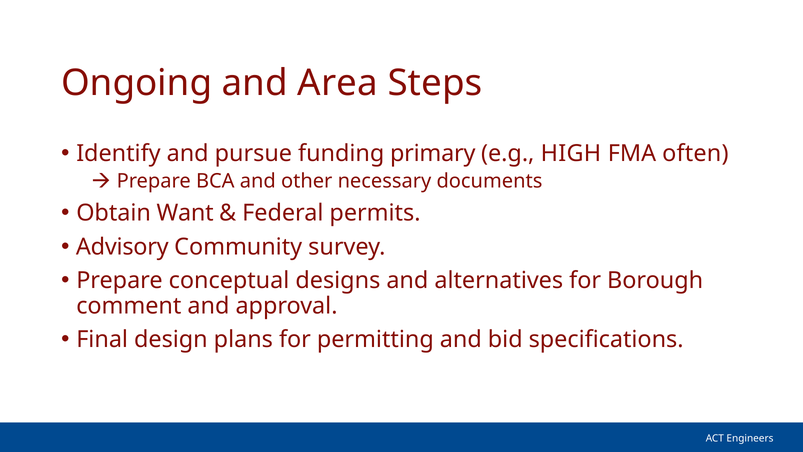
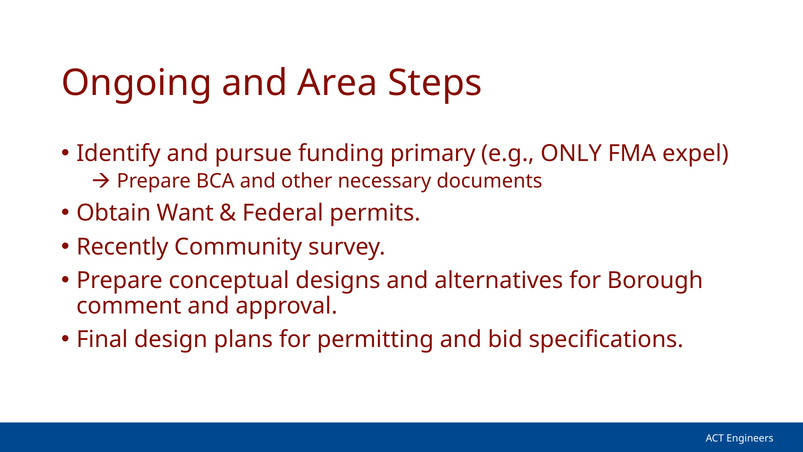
HIGH: HIGH -> ONLY (571, 153)
often: often -> expel (695, 153)
Advisory: Advisory -> Recently (122, 247)
